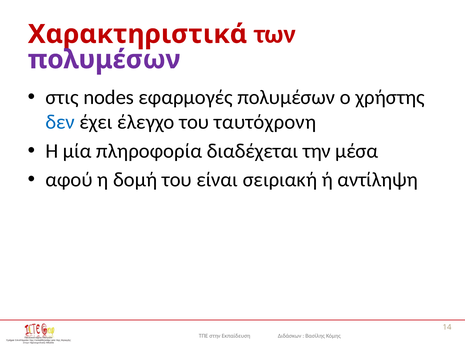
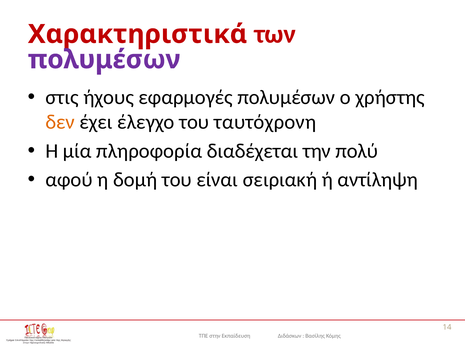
nodes: nodes -> ήχους (109, 98)
δεν colour: blue -> orange (60, 122)
μέσα: μέσα -> πολύ (357, 151)
